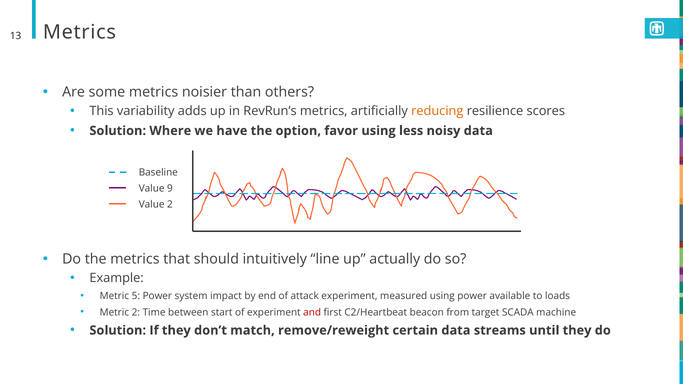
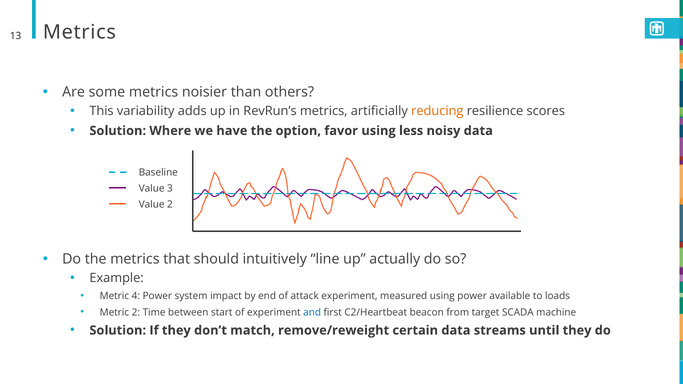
9: 9 -> 3 (170, 189)
5: 5 -> 4 (136, 296)
and colour: red -> blue (312, 312)
